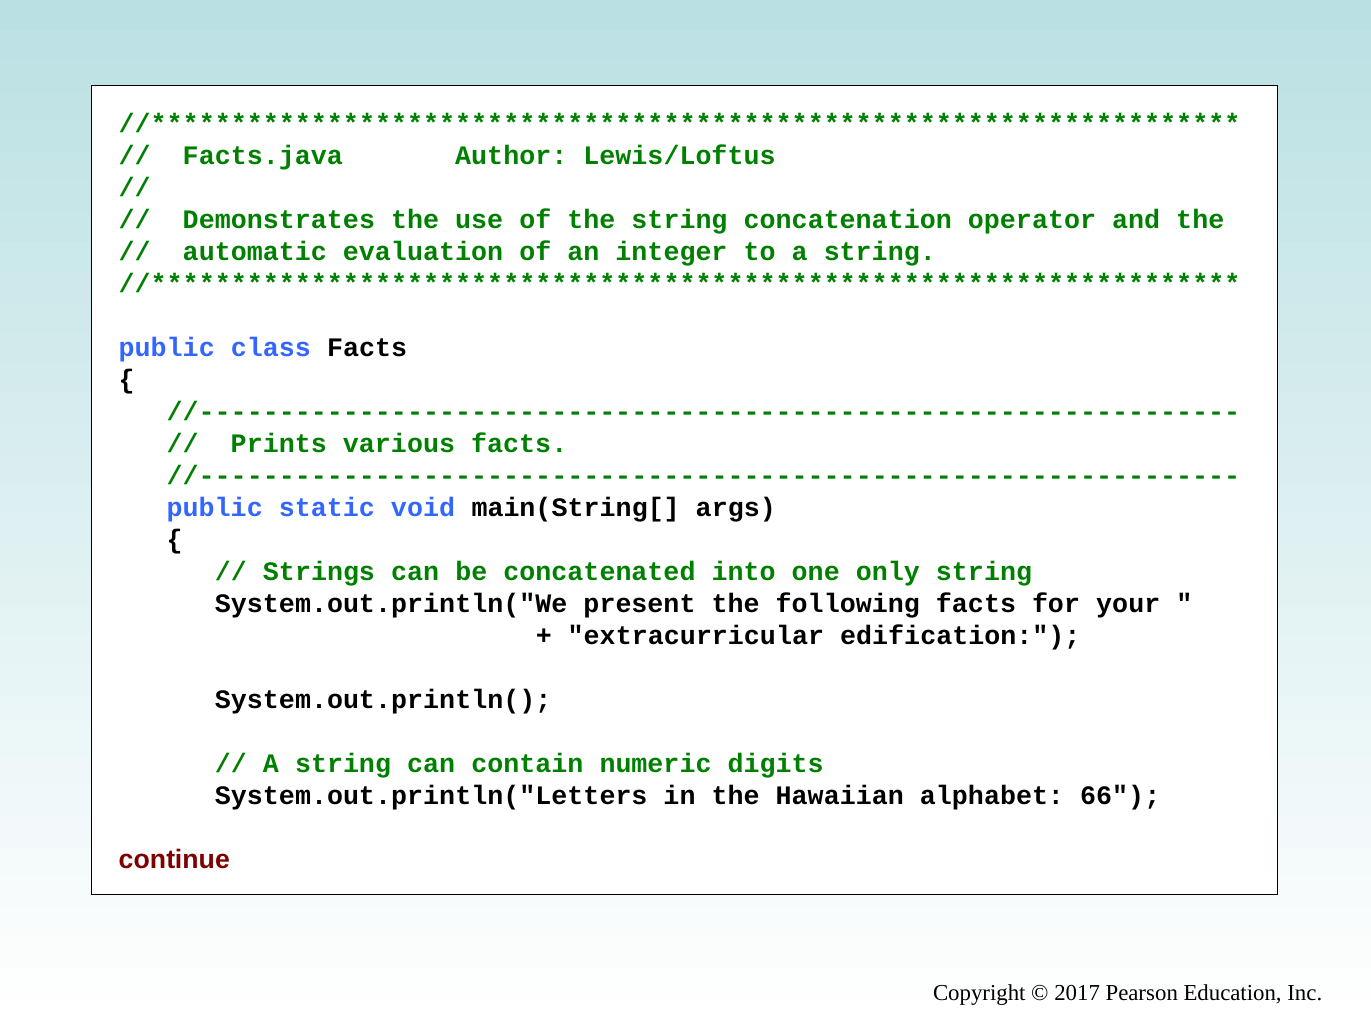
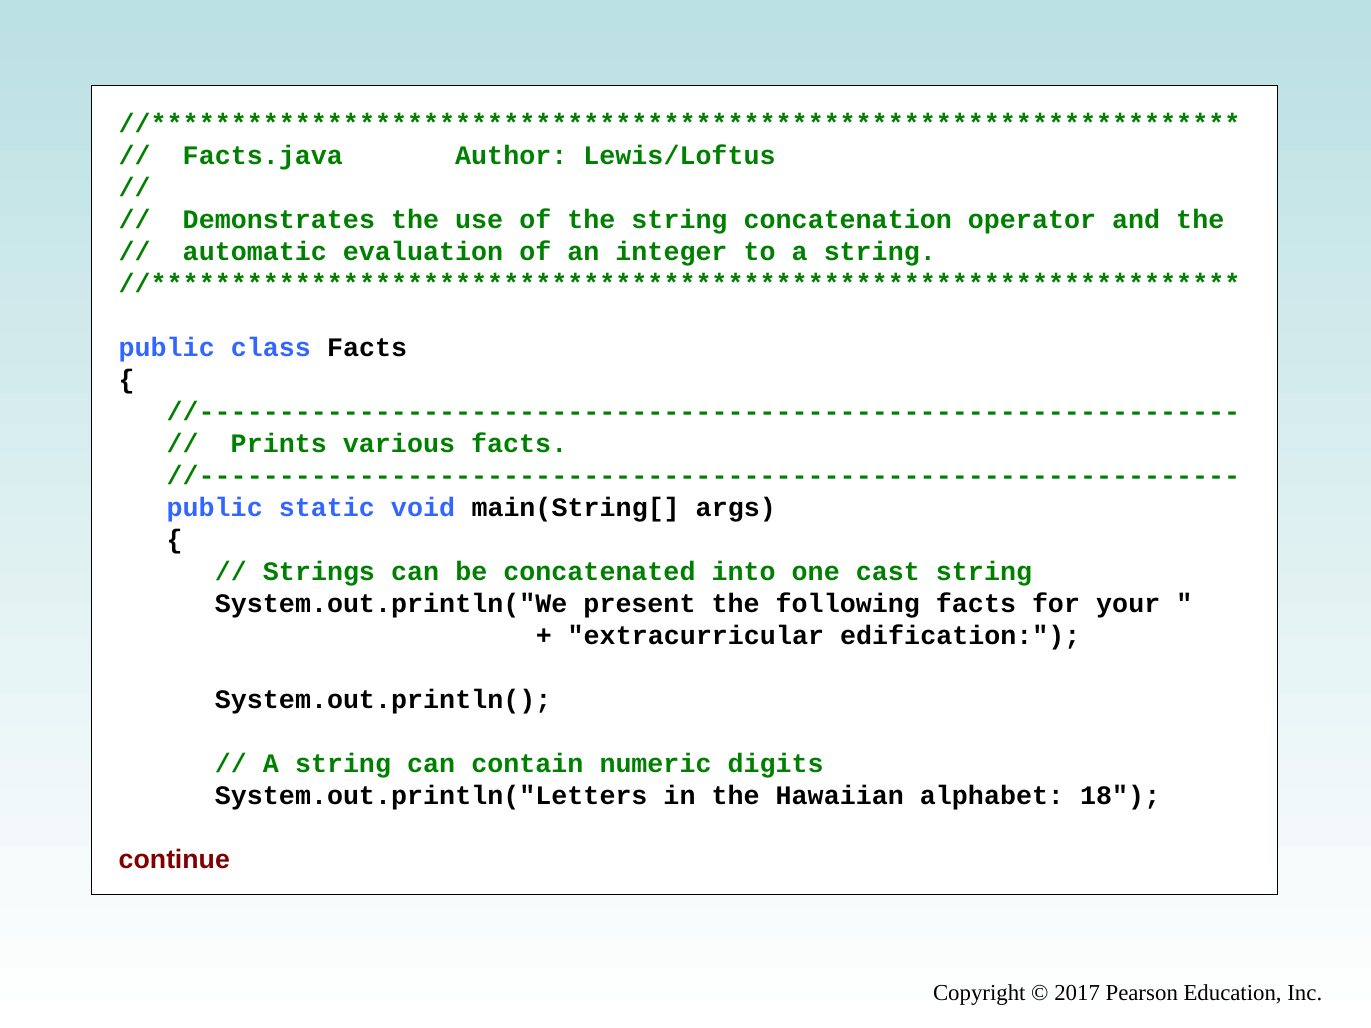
only: only -> cast (888, 572)
66: 66 -> 18 (1120, 796)
